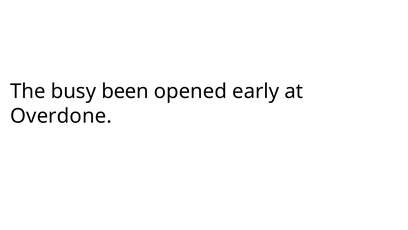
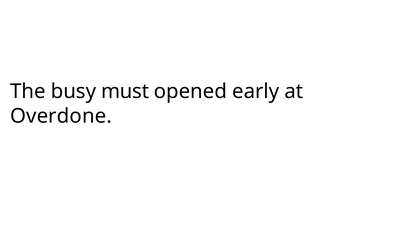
been: been -> must (125, 91)
